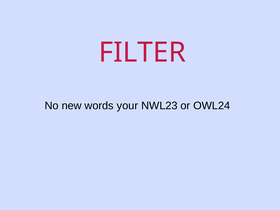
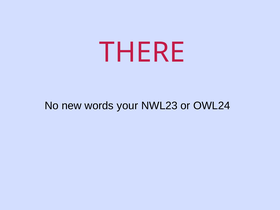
FILTER: FILTER -> THERE (142, 52)
